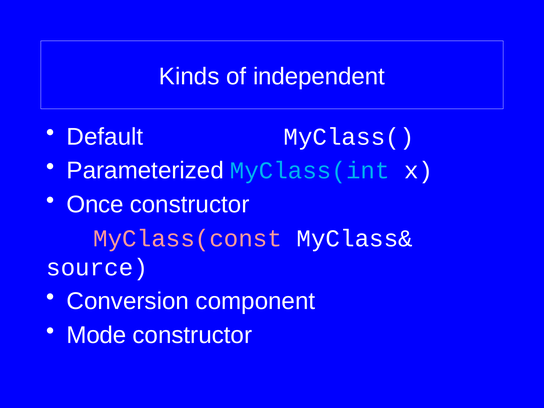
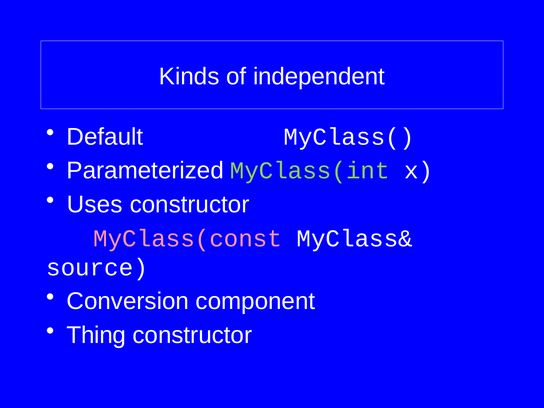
MyClass(int colour: light blue -> light green (310, 171)
Once: Once -> Uses (95, 205)
Mode: Mode -> Thing (96, 335)
